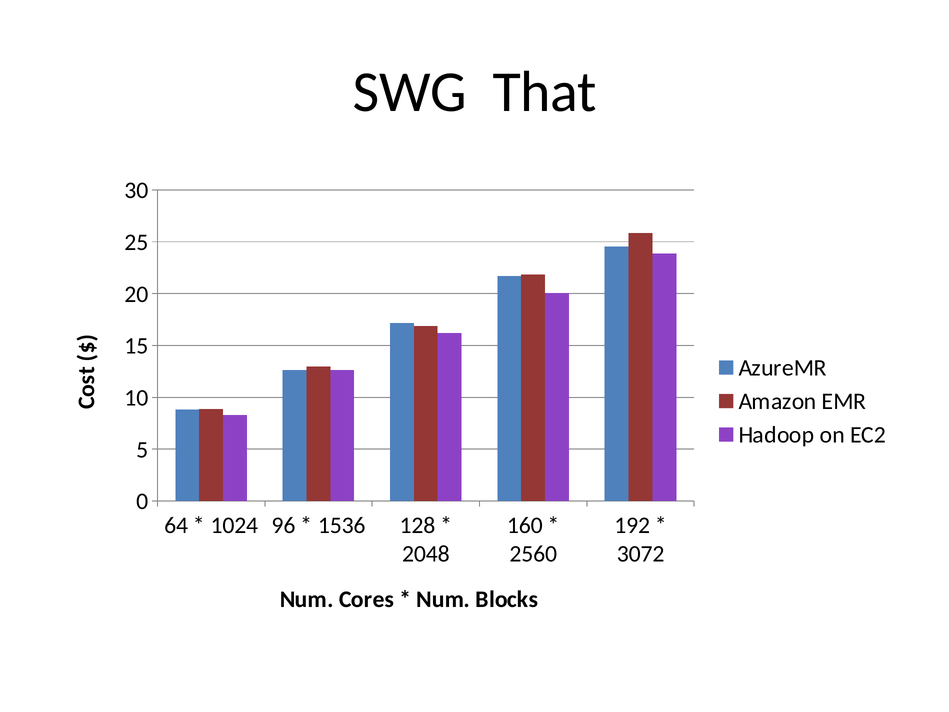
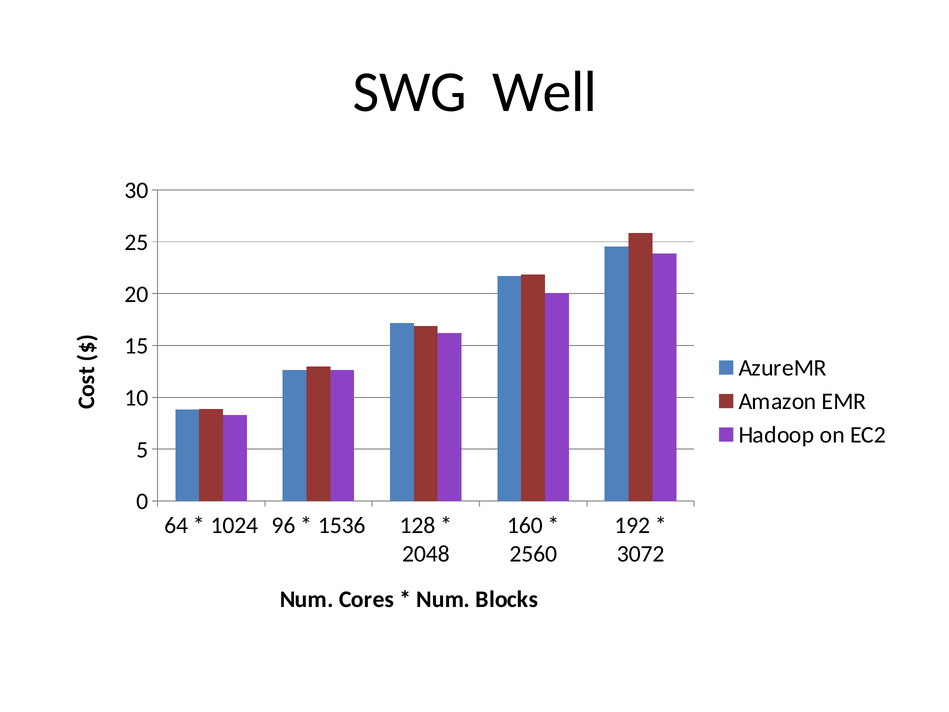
That: That -> Well (545, 92)
